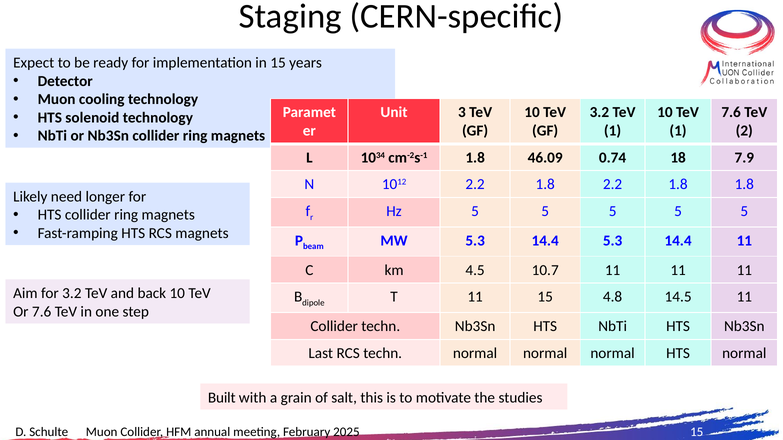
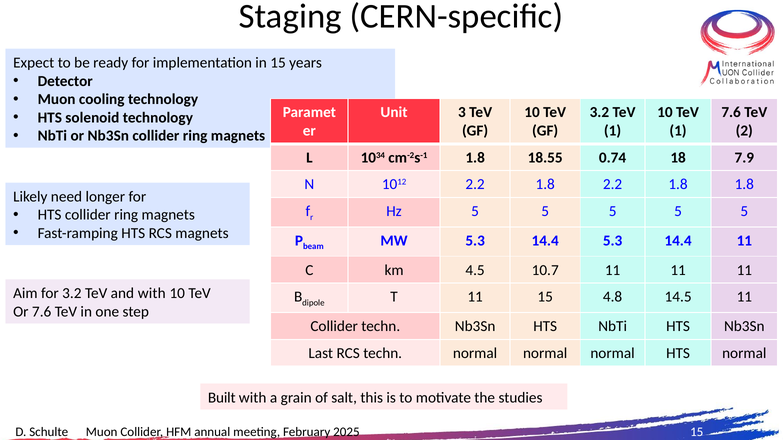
46.09: 46.09 -> 18.55 (545, 158)
and back: back -> with (152, 294)
